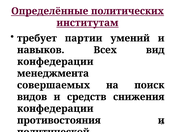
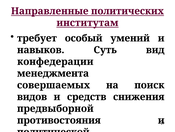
Определённые: Определённые -> Направленные (50, 11)
партии: партии -> особый (84, 38)
Всех: Всех -> Суть (105, 50)
конфедерации: конфедерации -> предвыборной (55, 108)
